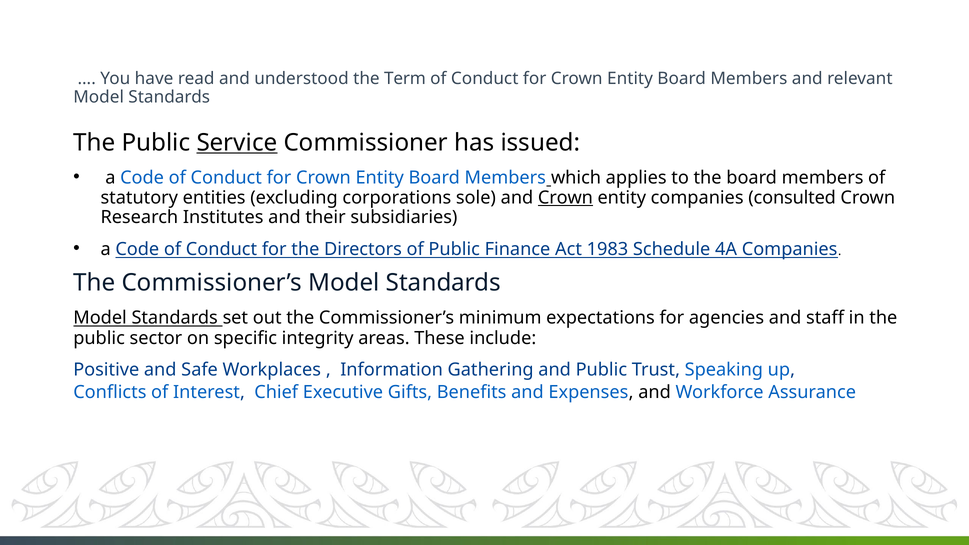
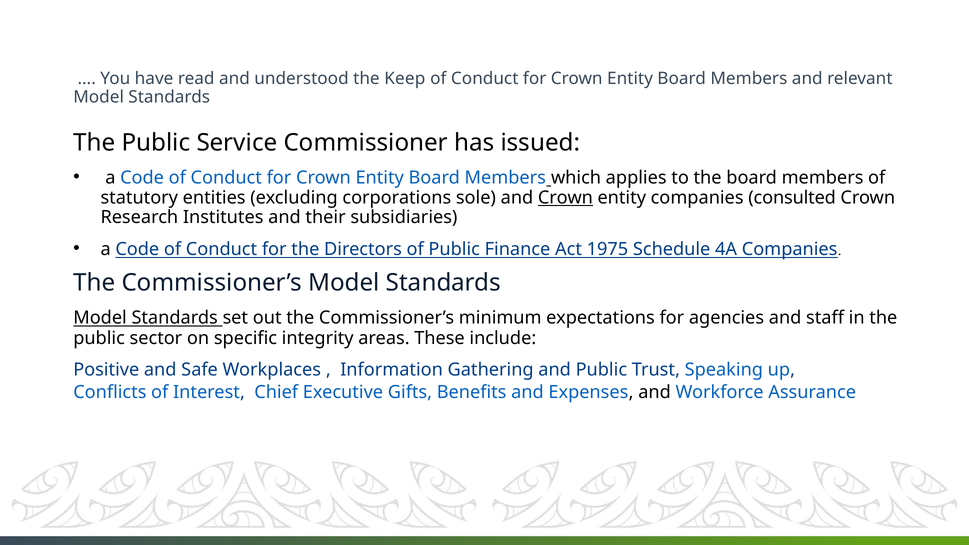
Term: Term -> Keep (405, 79)
Service underline: present -> none (237, 143)
1983: 1983 -> 1975 (607, 249)
